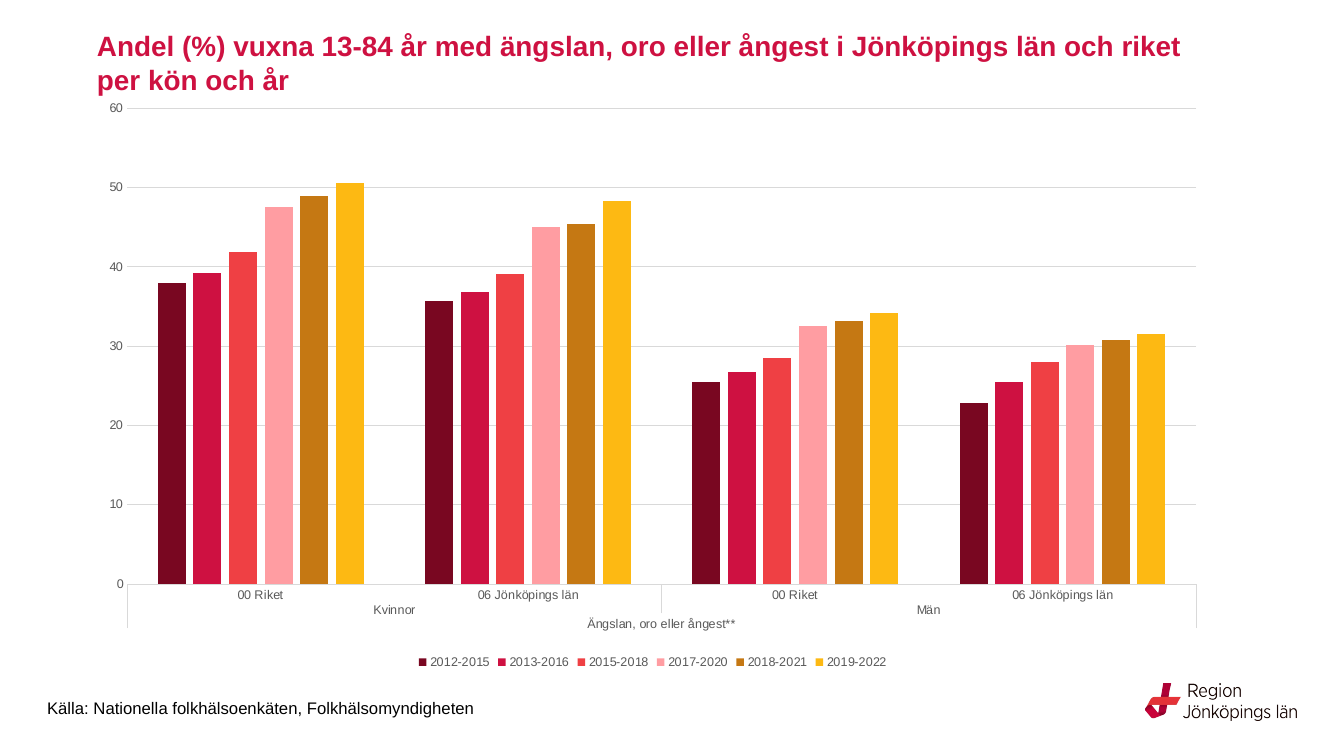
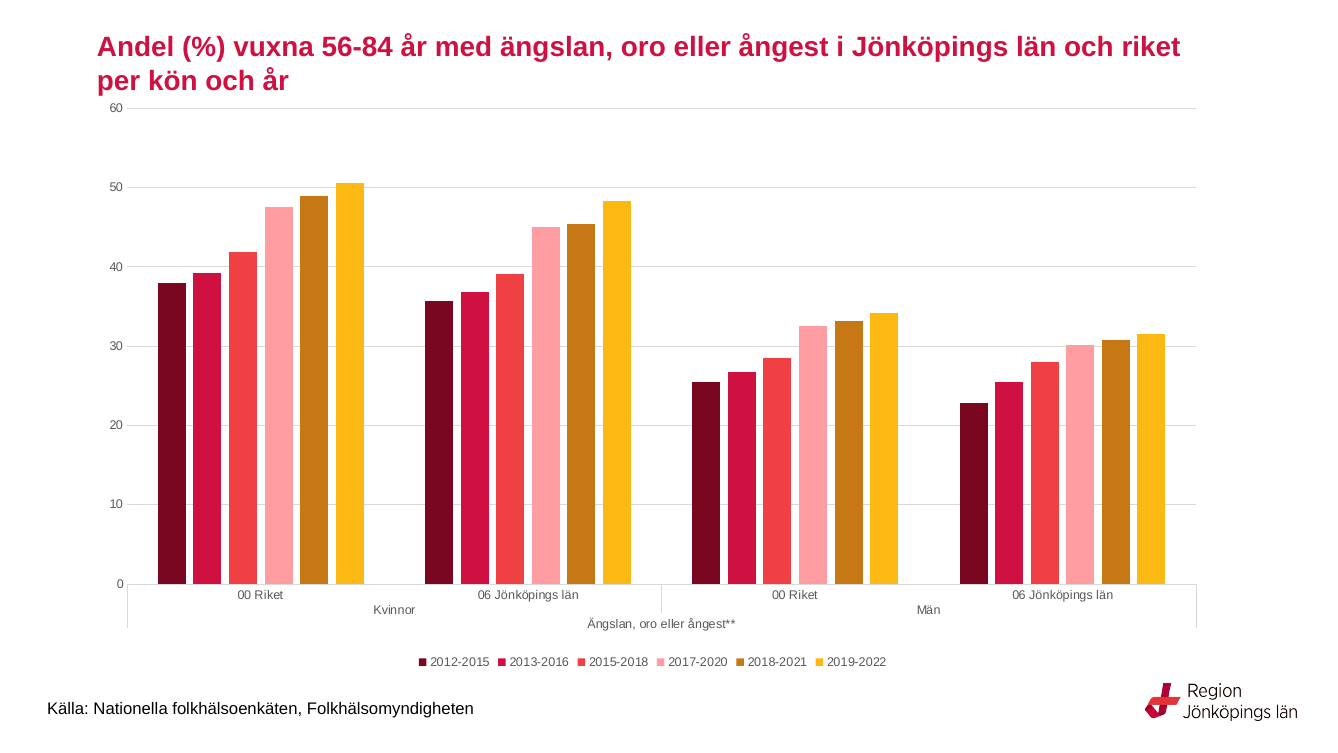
13-84: 13-84 -> 56-84 (357, 47)
